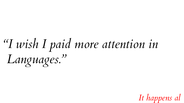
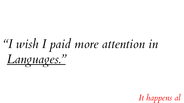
Languages underline: none -> present (36, 59)
